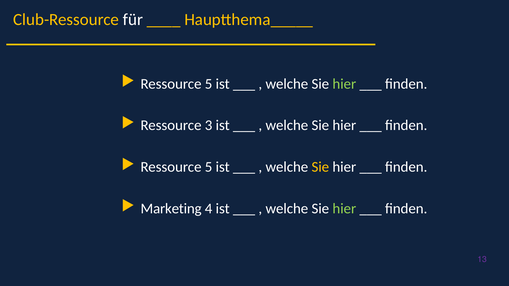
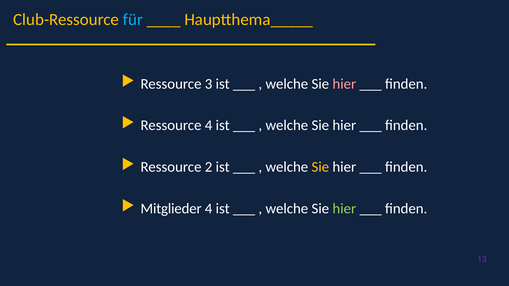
für colour: white -> light blue (133, 20)
5: 5 -> 3 (209, 84)
hier colour: light green -> pink (344, 84)
Ressource 3: 3 -> 4 (209, 125)
5: 5 -> 2 (209, 167)
Marketing: Marketing -> Mitglieder (171, 209)
